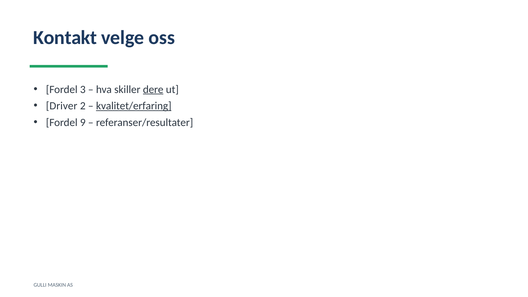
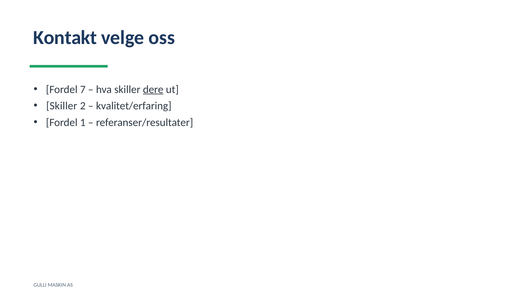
3: 3 -> 7 (83, 89)
Driver: Driver -> Skiller (62, 106)
kvalitet/erfaring underline: present -> none (134, 106)
9: 9 -> 1 (83, 122)
